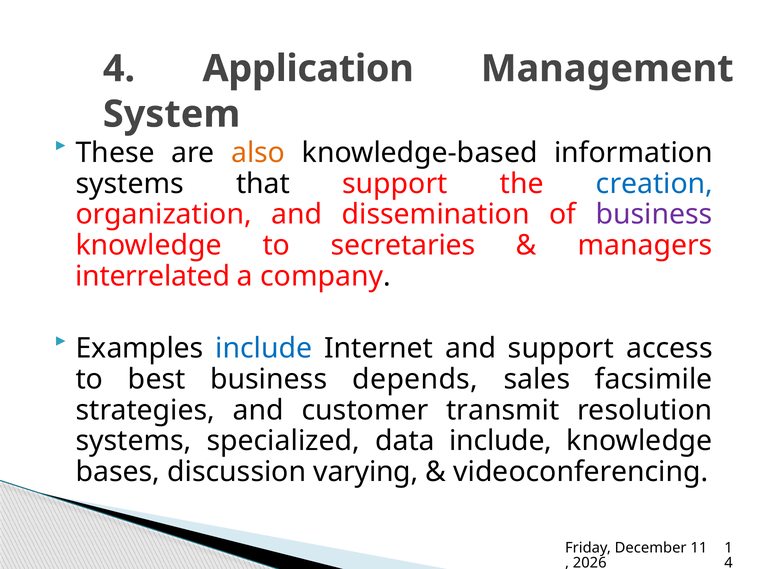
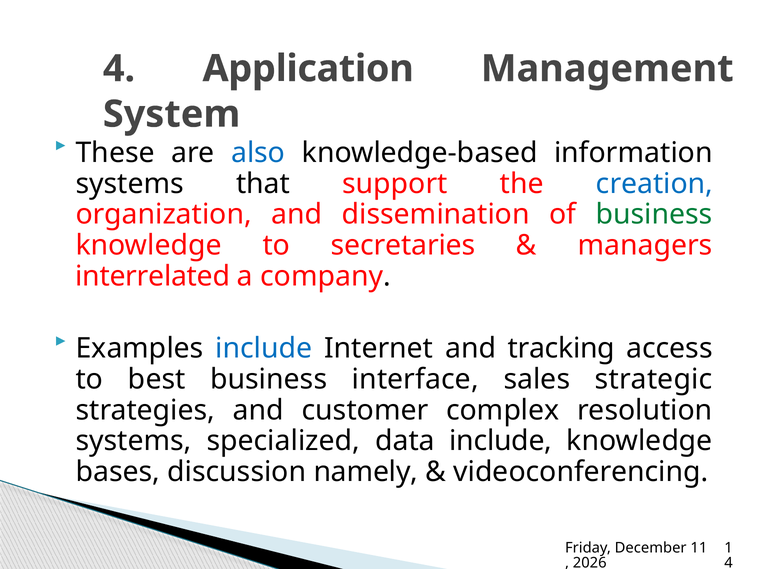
also colour: orange -> blue (258, 153)
business colour: purple -> green (654, 214)
and support: support -> tracking (561, 348)
depends: depends -> interface (415, 379)
facsimile: facsimile -> strategic (654, 379)
transmit: transmit -> complex (503, 410)
varying: varying -> namely (366, 471)
